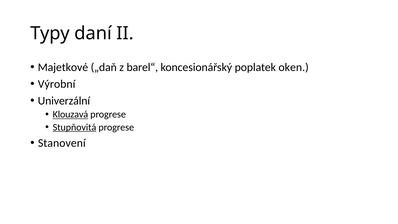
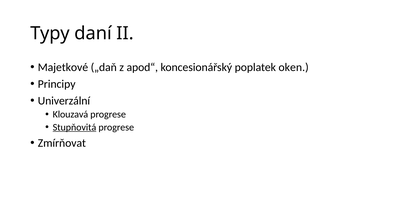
barel“: barel“ -> apod“ (142, 67)
Výrobní: Výrobní -> Principy (57, 84)
Klouzavá underline: present -> none (70, 114)
Stanovení: Stanovení -> Zmírňovat (62, 143)
